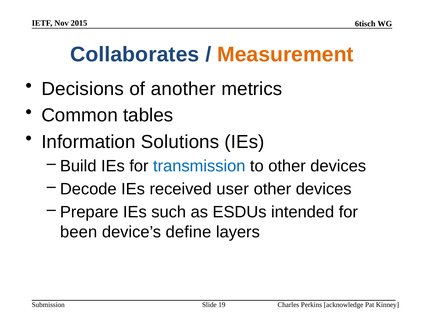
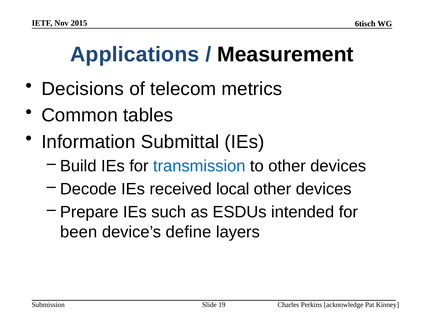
Collaborates: Collaborates -> Applications (135, 54)
Measurement colour: orange -> black (285, 54)
another: another -> telecom (183, 89)
Solutions: Solutions -> Submittal (180, 142)
user: user -> local (233, 189)
